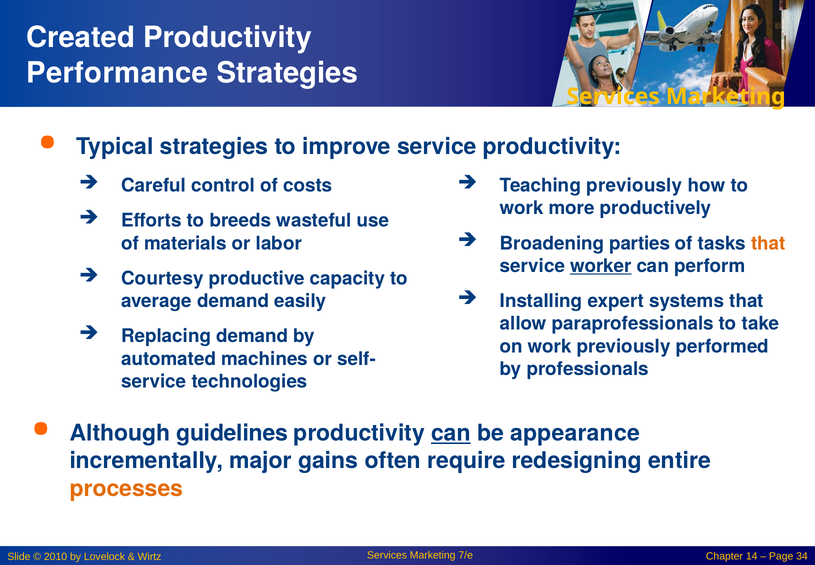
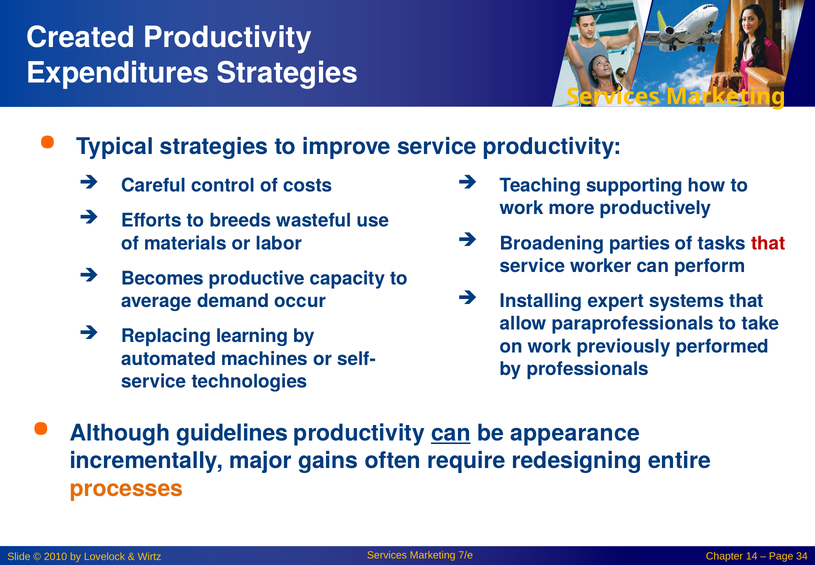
Performance: Performance -> Expenditures (118, 73)
Teaching previously: previously -> supporting (635, 185)
that colour: orange -> red (768, 243)
worker underline: present -> none (601, 266)
Courtesy: Courtesy -> Becomes (163, 278)
easily: easily -> occur (300, 301)
Replacing demand: demand -> learning (252, 336)
